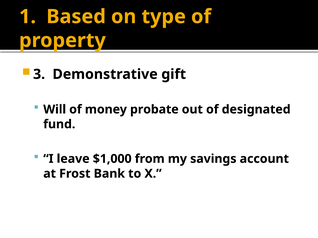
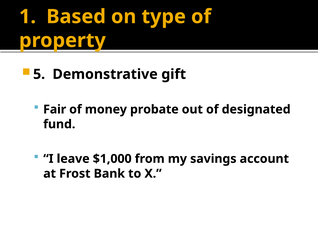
3: 3 -> 5 (39, 74)
Will: Will -> Fair (55, 110)
